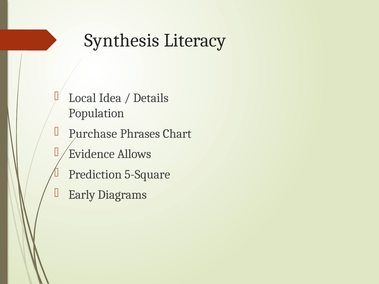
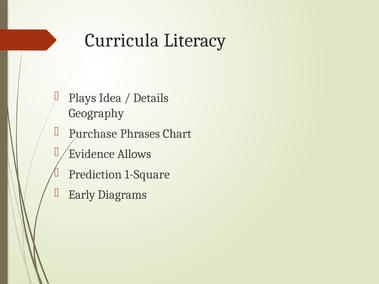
Synthesis: Synthesis -> Curricula (122, 40)
Local: Local -> Plays (82, 98)
Population: Population -> Geography (96, 113)
5-Square: 5-Square -> 1-Square (147, 175)
